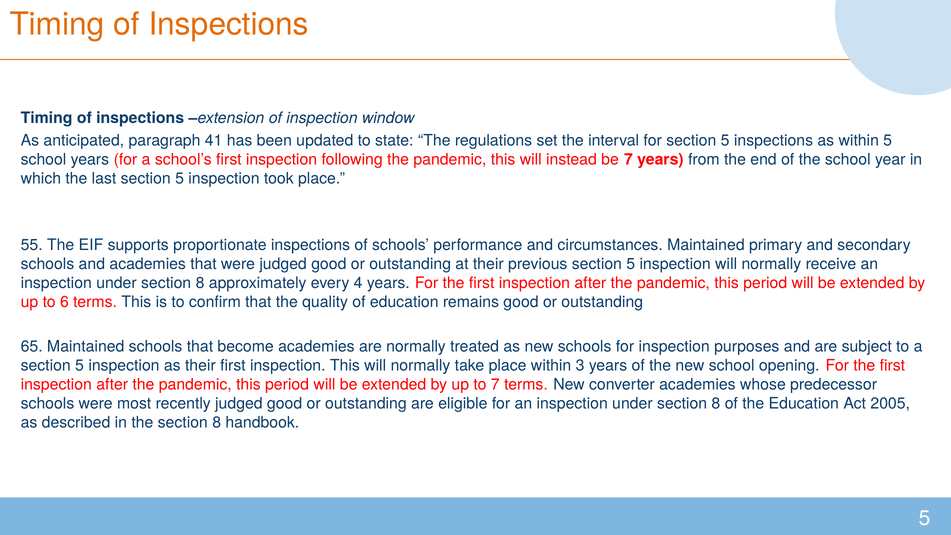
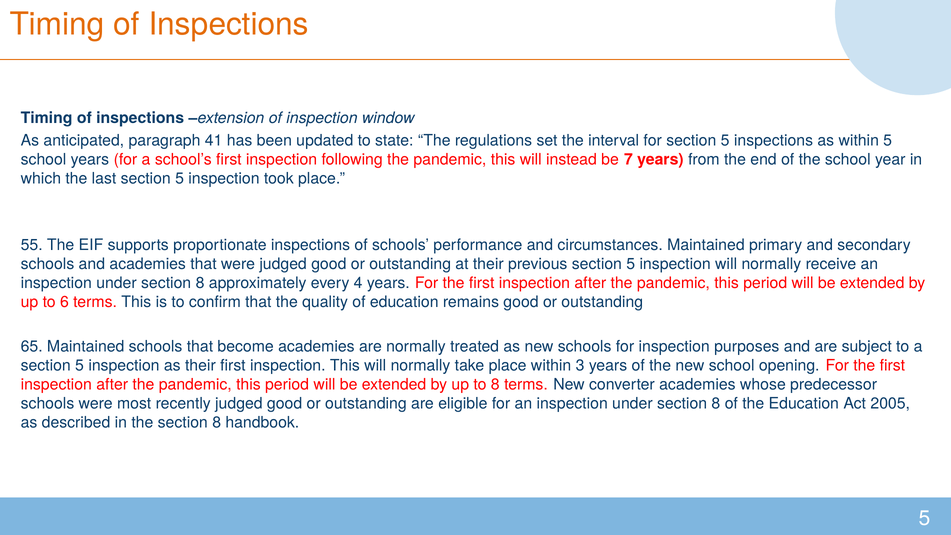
to 7: 7 -> 8 (495, 384)
